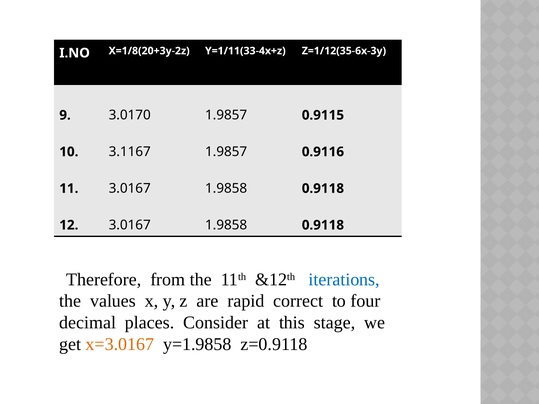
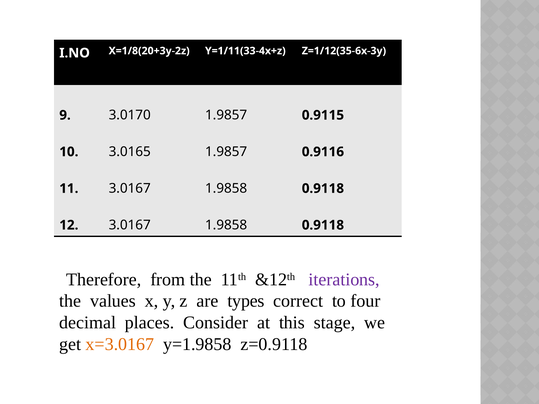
3.1167: 3.1167 -> 3.0165 (130, 152)
iterations colour: blue -> purple (344, 280)
rapid: rapid -> types (246, 301)
